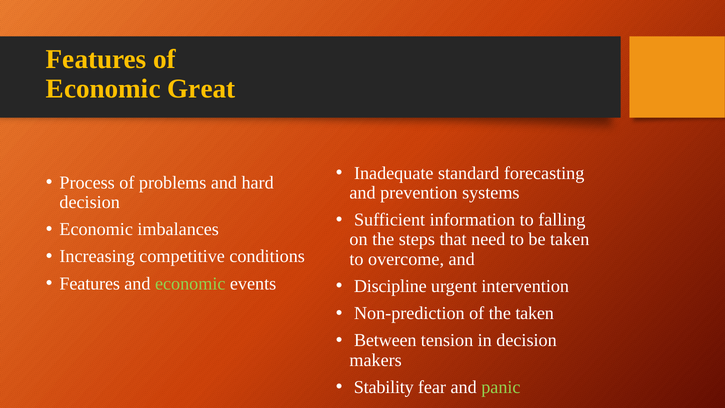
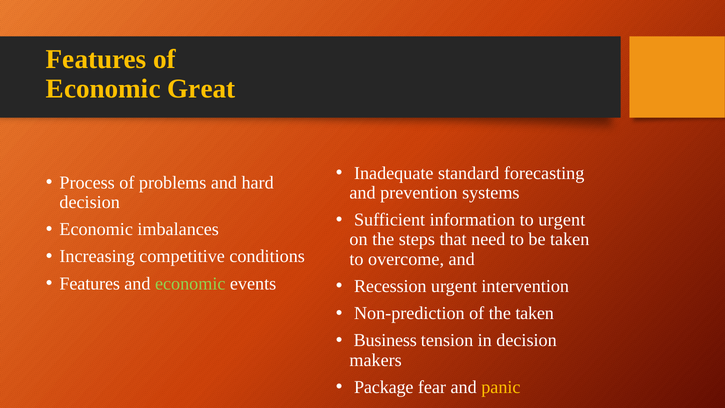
to falling: falling -> urgent (562, 220)
Discipline: Discipline -> Recession (390, 286)
Between: Between -> Business (385, 340)
Stability: Stability -> Package (384, 387)
panic colour: light green -> yellow (501, 387)
